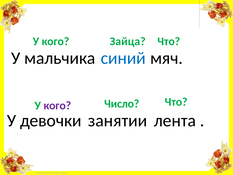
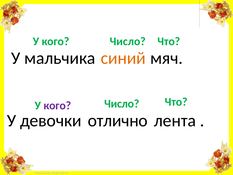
Зайца: Зайца -> Число (128, 41)
синий colour: blue -> orange (123, 58)
занятии: занятии -> отлично (118, 120)
